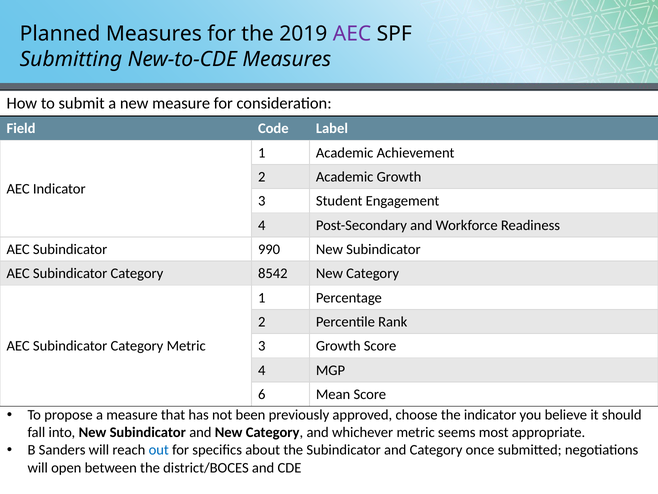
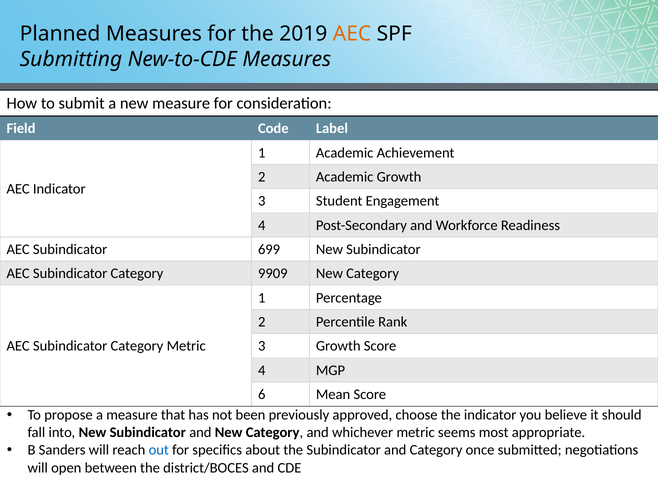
AEC colour: purple -> orange (352, 34)
990: 990 -> 699 (269, 249)
8542: 8542 -> 9909 (273, 273)
